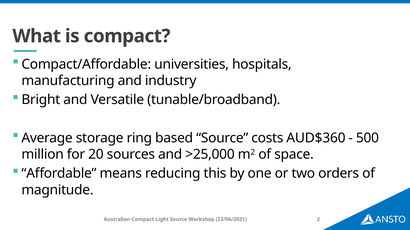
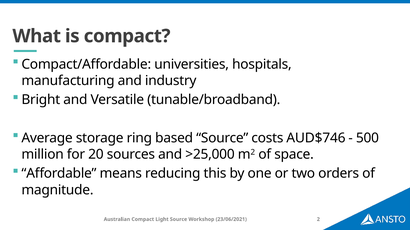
AUD$360: AUD$360 -> AUD$746 (316, 138)
